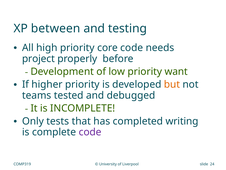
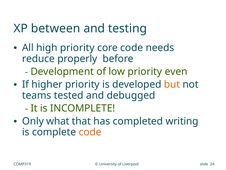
project: project -> reduce (38, 59)
want: want -> even (176, 71)
tests: tests -> what (58, 121)
code colour: purple -> orange (90, 132)
